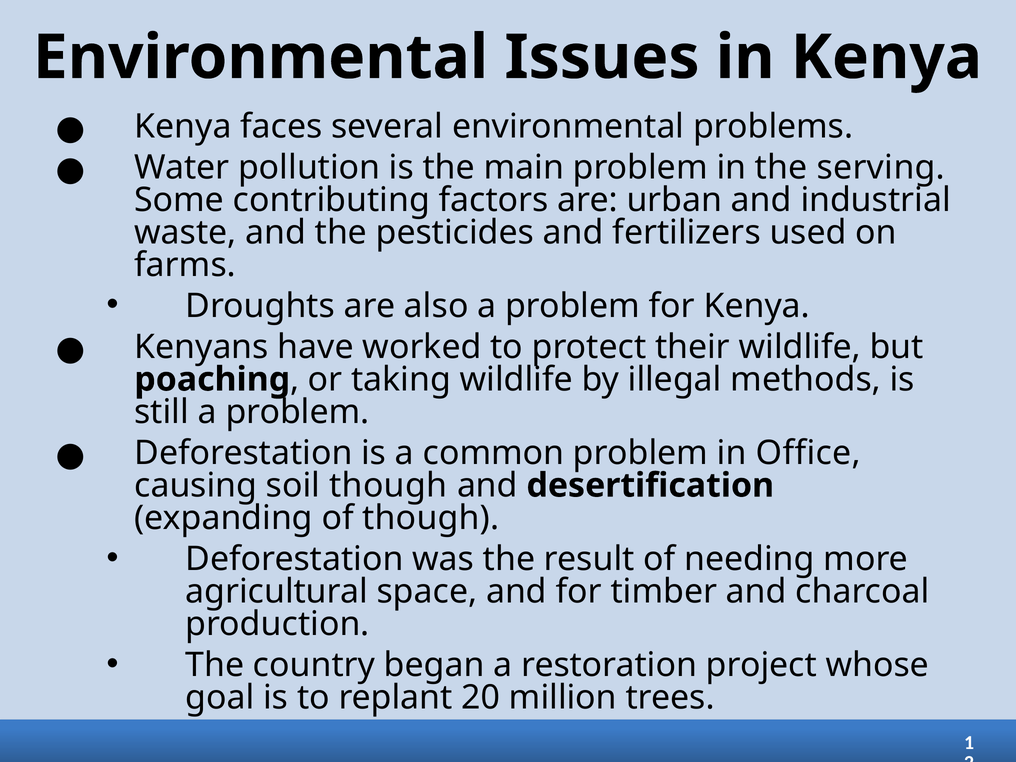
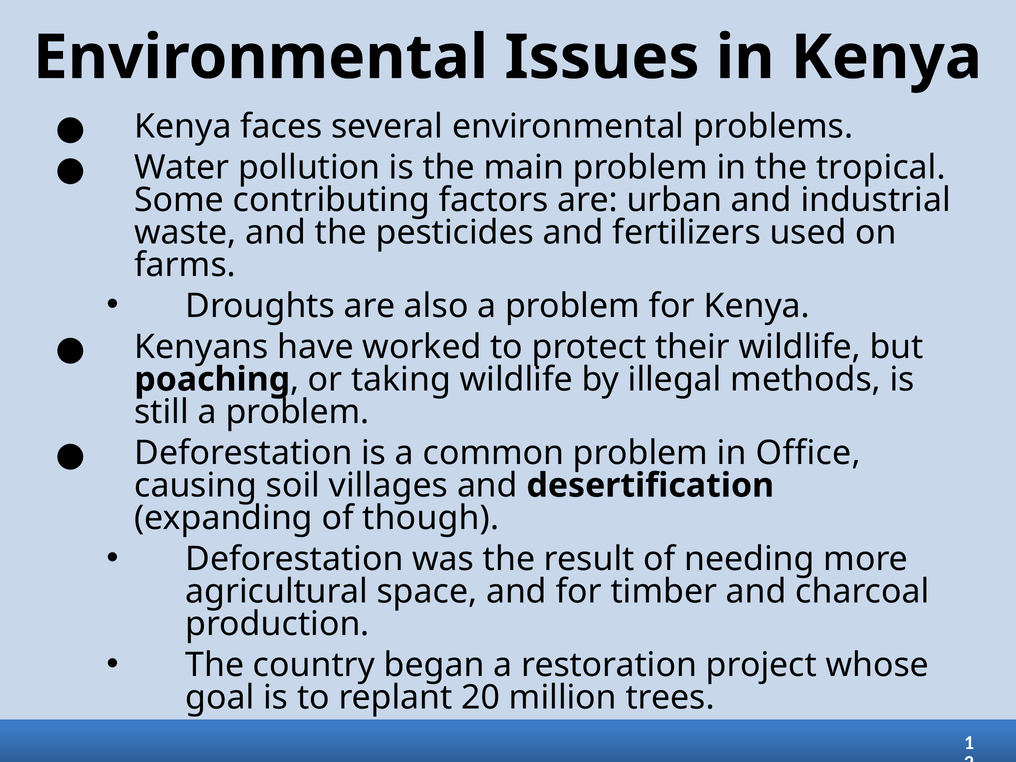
serving: serving -> tropical (881, 167)
soil though: though -> villages (388, 485)
